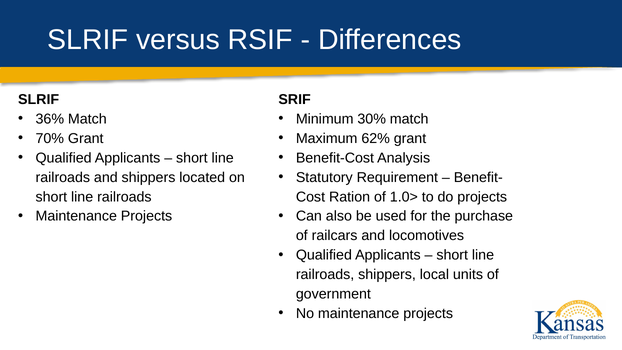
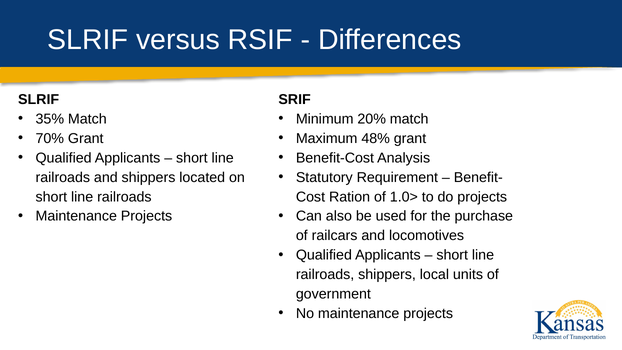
36%: 36% -> 35% (50, 119)
30%: 30% -> 20% (372, 119)
62%: 62% -> 48% (376, 138)
